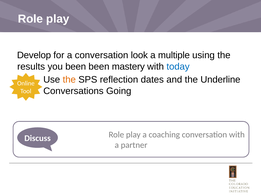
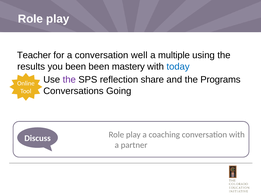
Develop: Develop -> Teacher (34, 56)
look: look -> well (139, 56)
the colour: orange -> purple (69, 80)
dates: dates -> share (152, 80)
Underline: Underline -> Programs (220, 80)
